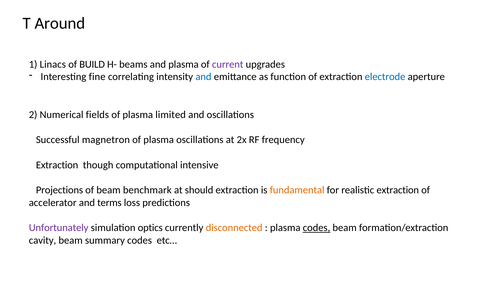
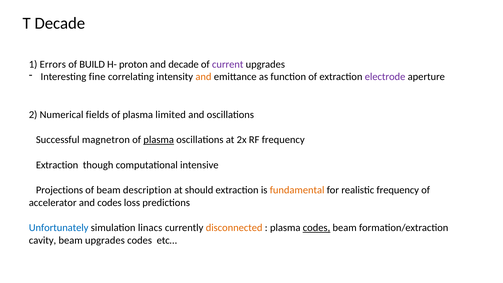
T Around: Around -> Decade (60, 23)
Linacs: Linacs -> Errors (53, 64)
beams: beams -> proton (133, 64)
and plasma: plasma -> decade (184, 64)
and colour: blue -> orange (203, 77)
electrode colour: blue -> purple (385, 77)
plasma underline: none -> present (159, 140)
benchmark: benchmark -> description (147, 190)
realistic extraction: extraction -> frequency (398, 190)
and terms: terms -> codes (109, 203)
Unfortunately colour: purple -> blue (59, 228)
optics: optics -> linacs (150, 228)
beam summary: summary -> upgrades (105, 240)
